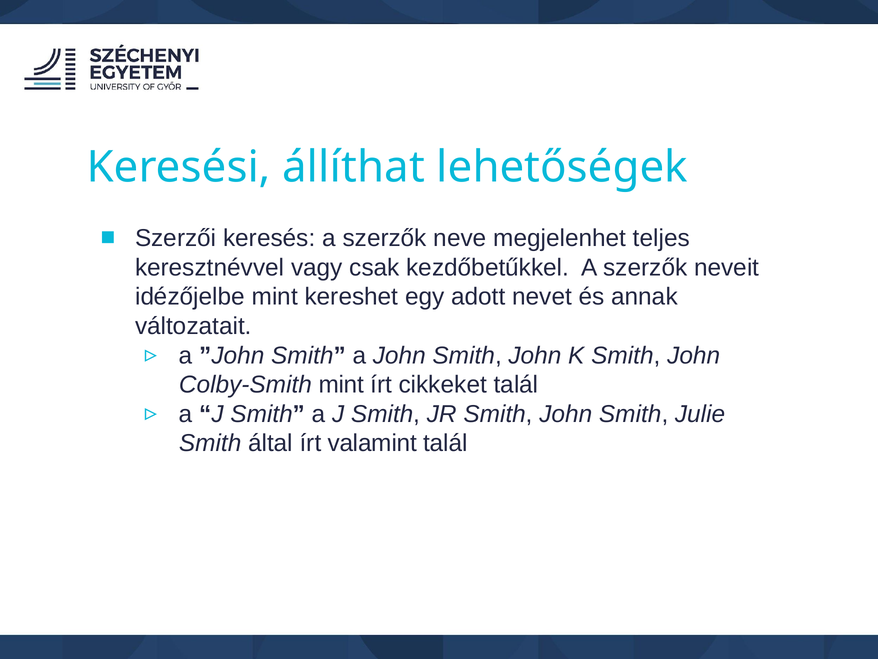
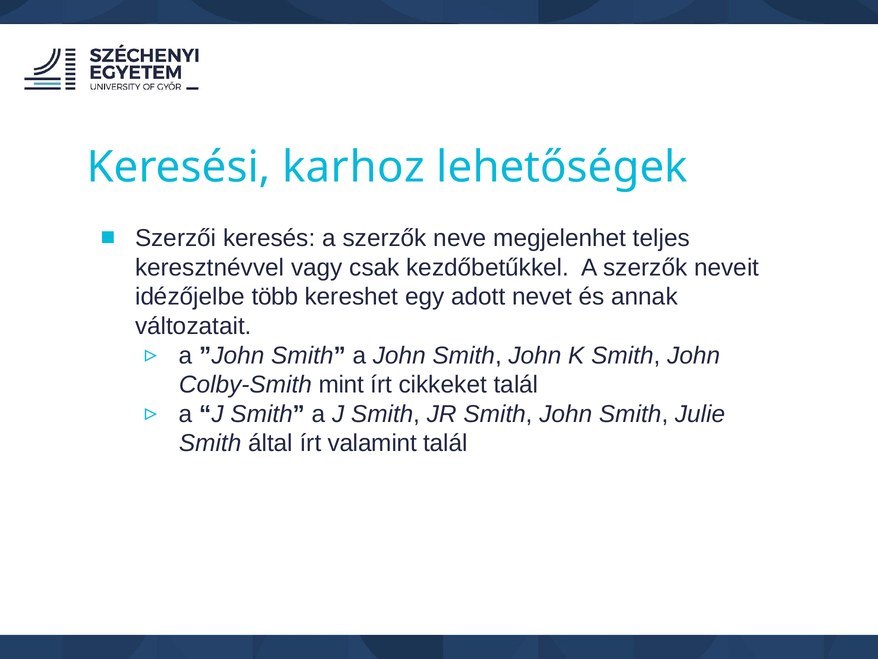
állíthat: állíthat -> karhoz (353, 167)
idézőjelbe mint: mint -> több (275, 297)
